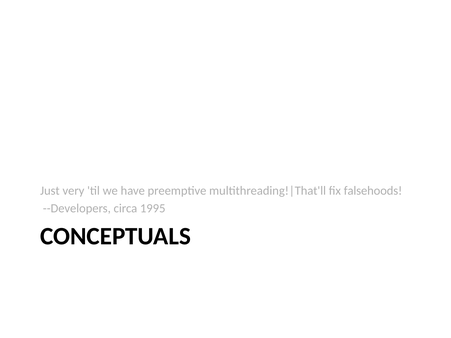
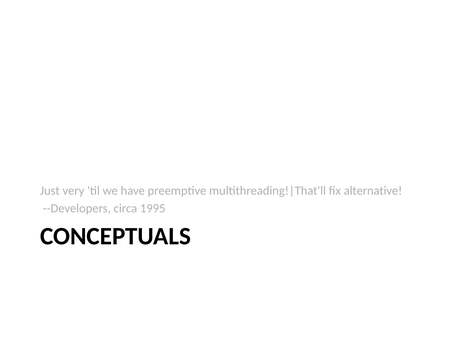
falsehoods: falsehoods -> alternative (373, 191)
